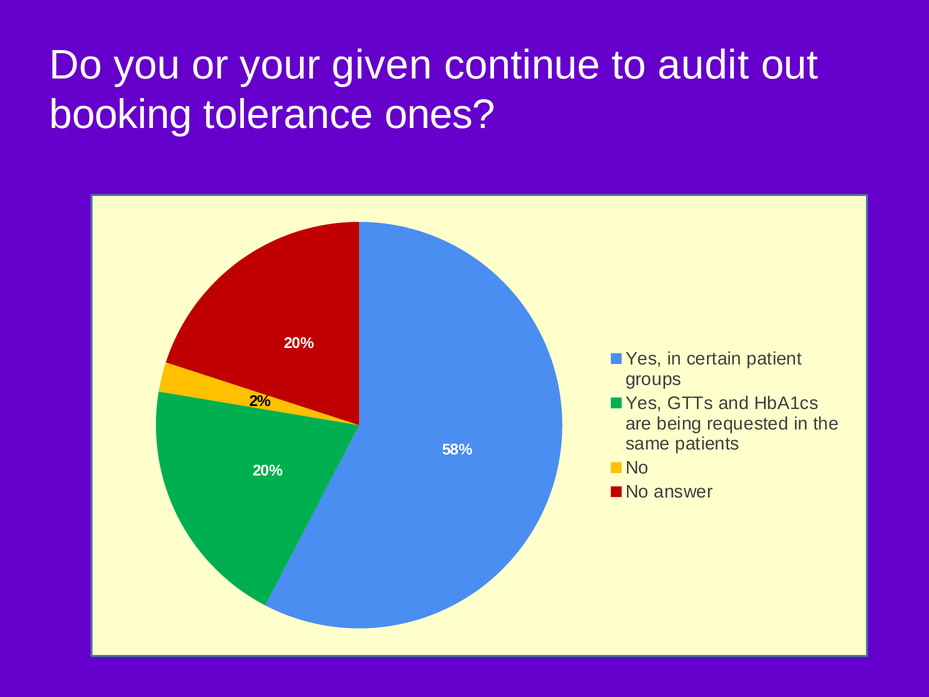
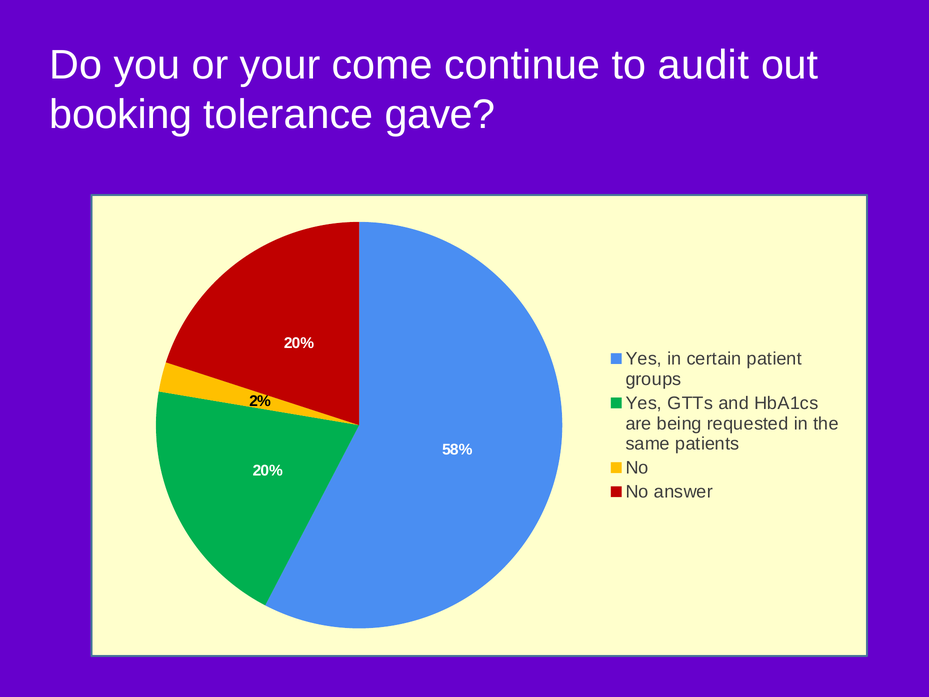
given: given -> come (382, 65)
ones: ones -> gave (440, 115)
